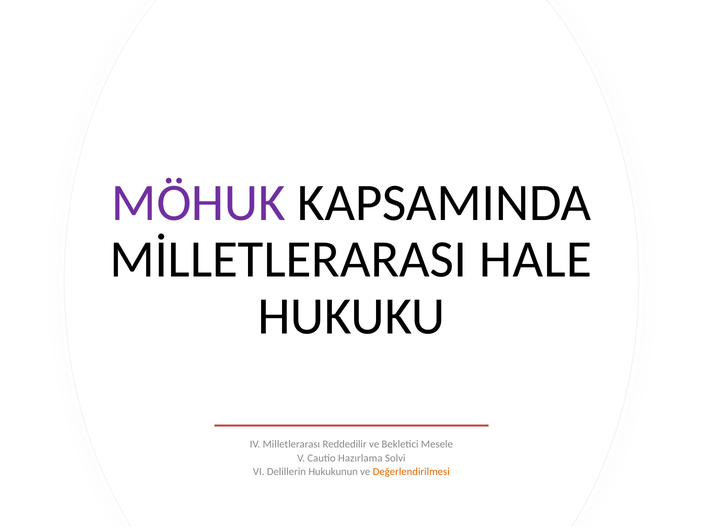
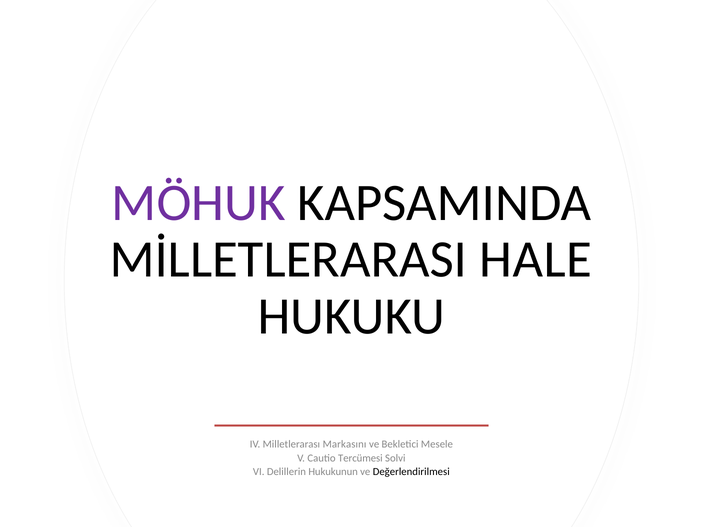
Reddedilir: Reddedilir -> Markasını (345, 444)
Hazırlama: Hazırlama -> Tercümesi (360, 458)
Değerlendirilmesi colour: orange -> black (411, 472)
